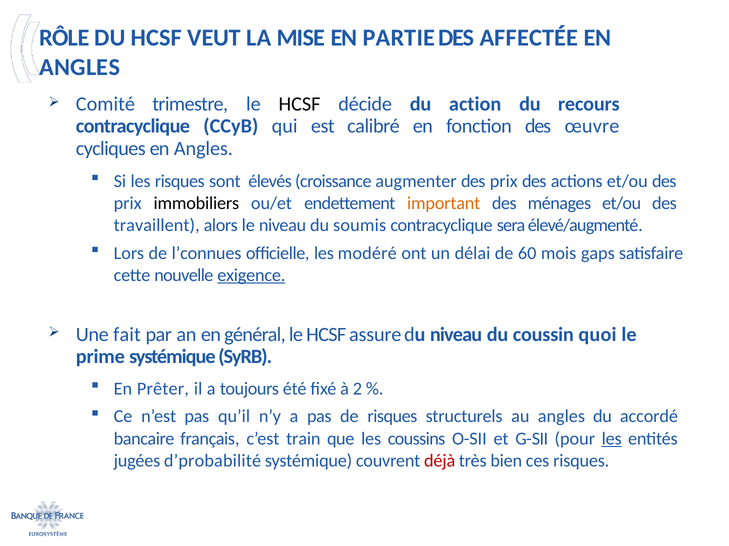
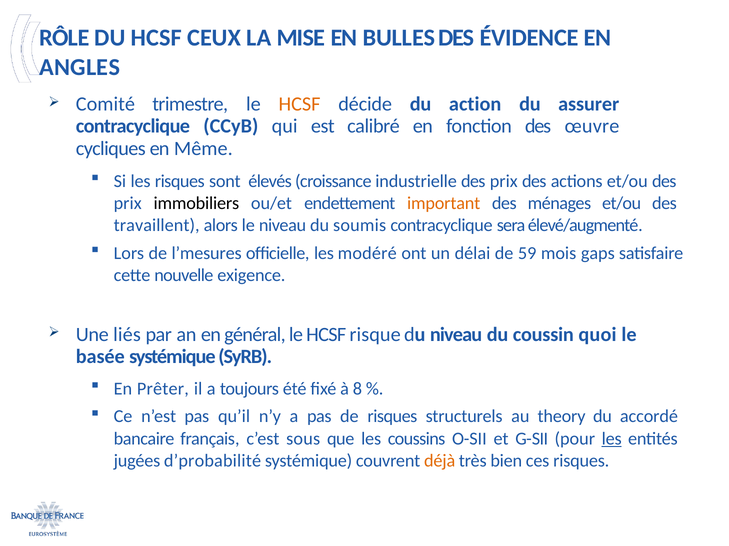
VEUT: VEUT -> CEUX (214, 38)
PARTIE: PARTIE -> BULLES (399, 38)
AFFECTÉE: AFFECTÉE -> ÉVIDENCE (529, 38)
HCSF colour: black -> orange (300, 104)
recours: recours -> assurer (589, 104)
cycliques en Angles: Angles -> Même (203, 149)
augmenter: augmenter -> industrielle (416, 182)
l’connues: l’connues -> l’mesures (207, 253)
60: 60 -> 59 (527, 253)
exigence underline: present -> none (251, 276)
fait: fait -> liés (127, 335)
assure: assure -> risque (375, 335)
prime: prime -> basée (100, 357)
2: 2 -> 8 (357, 389)
au angles: angles -> theory (562, 417)
train: train -> sous (303, 439)
déjà colour: red -> orange (440, 461)
